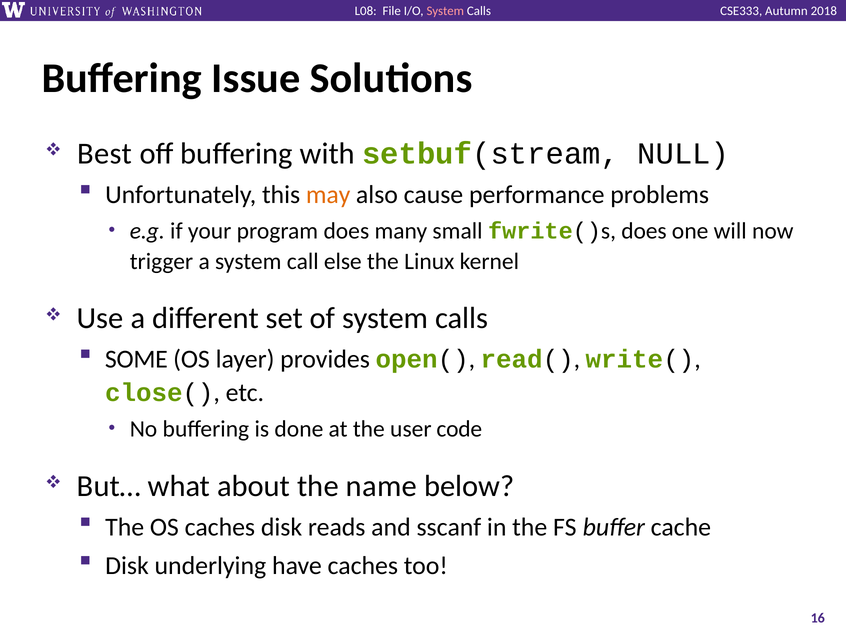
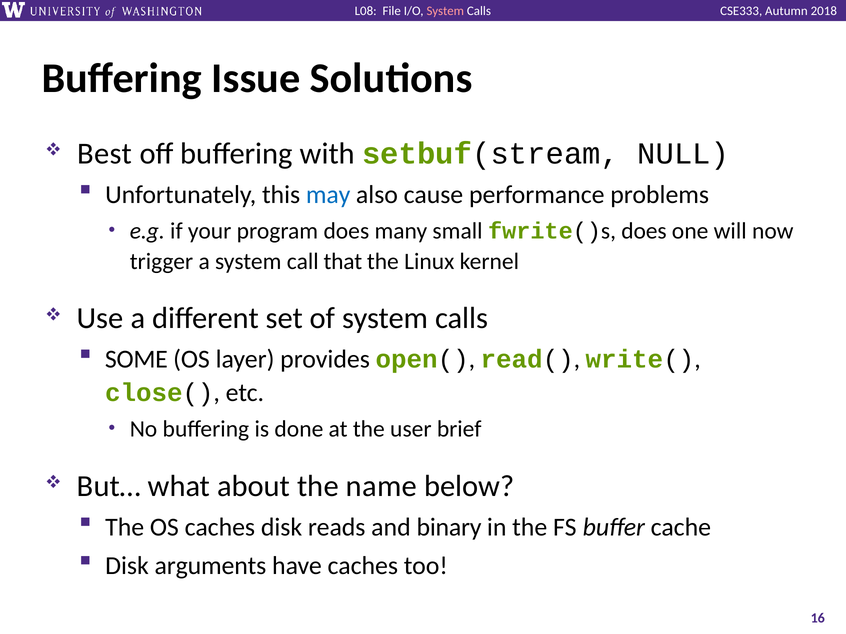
may colour: orange -> blue (328, 195)
else: else -> that (343, 262)
code: code -> brief (459, 430)
sscanf: sscanf -> binary (449, 528)
underlying: underlying -> arguments (210, 566)
